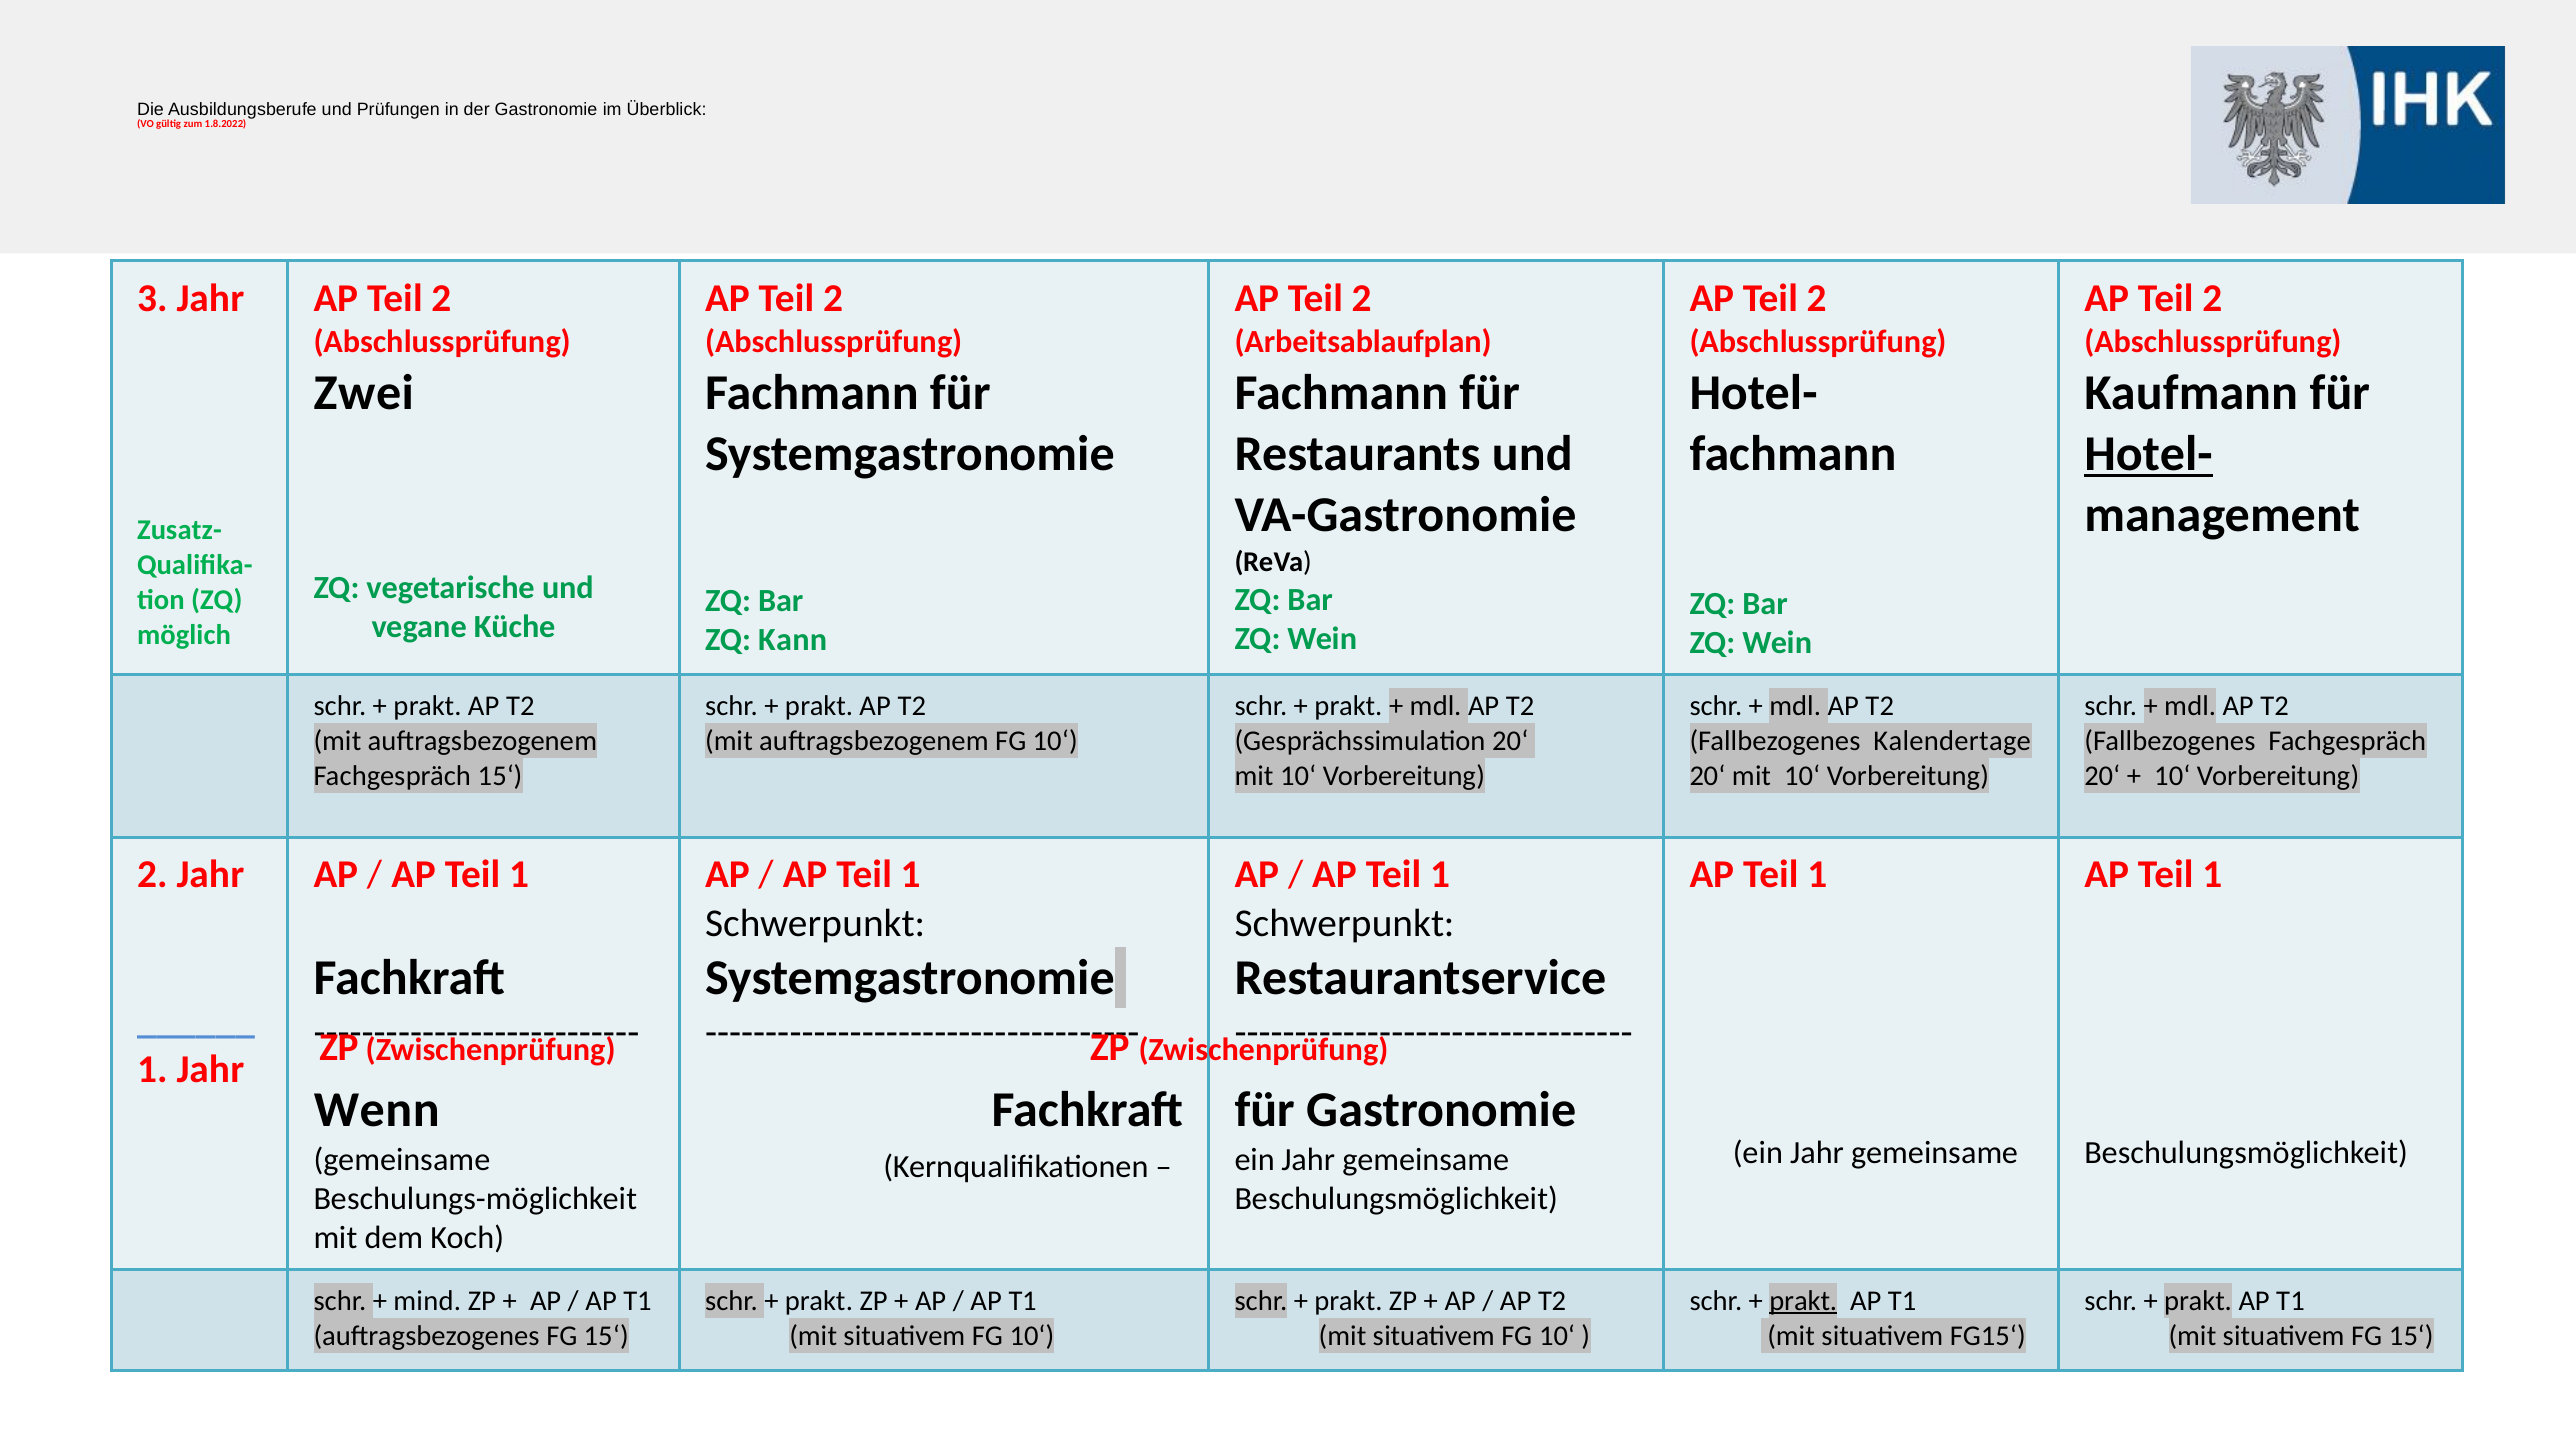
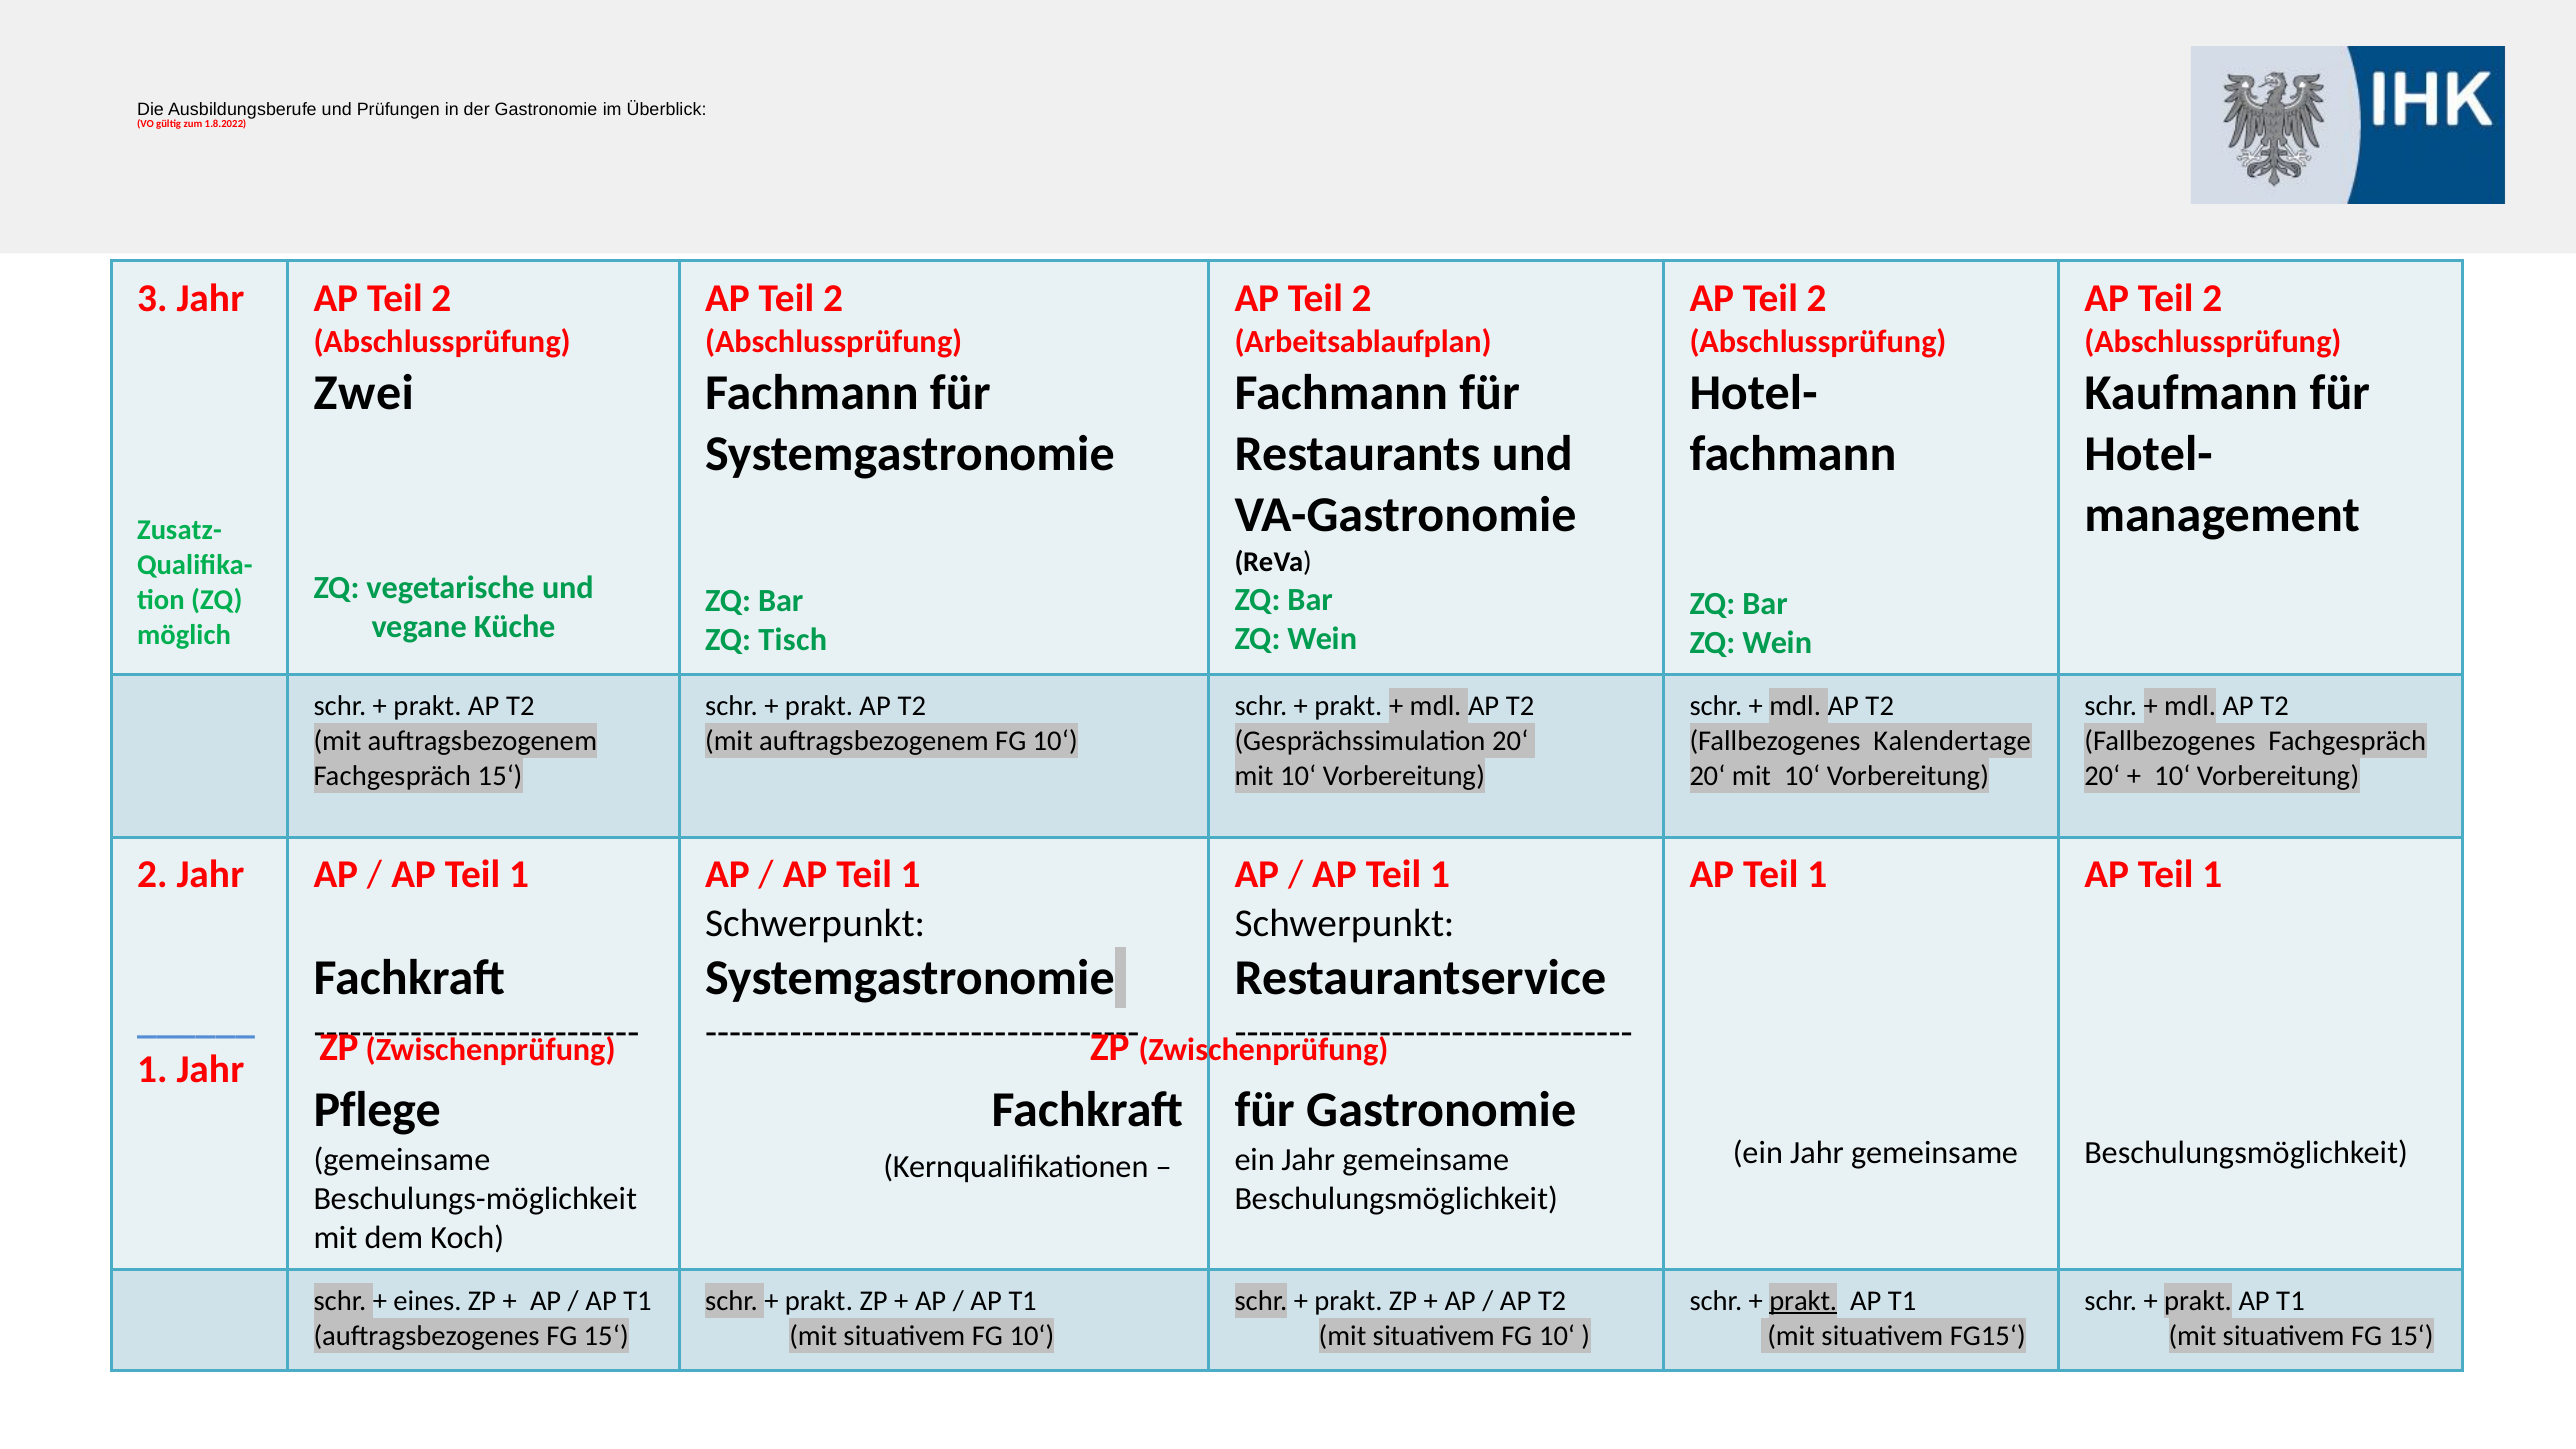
Hotel- underline: present -> none (2149, 454)
Kann: Kann -> Tisch (793, 640)
Wenn: Wenn -> Pflege (377, 1110)
mind: mind -> eines (427, 1301)
